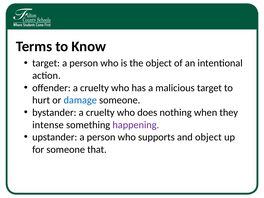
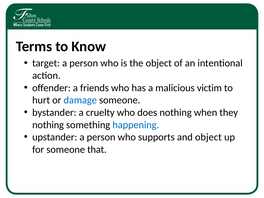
offender a cruelty: cruelty -> friends (95, 88)
malicious target: target -> victim (209, 88)
intense: intense -> nothing (48, 125)
happening colour: purple -> blue (136, 125)
